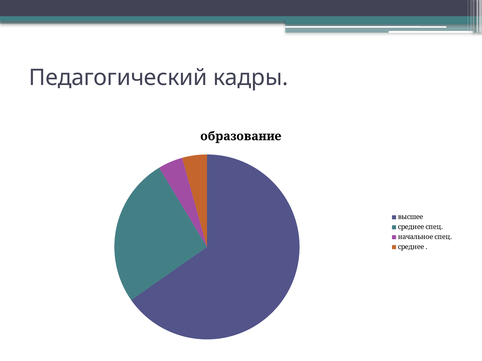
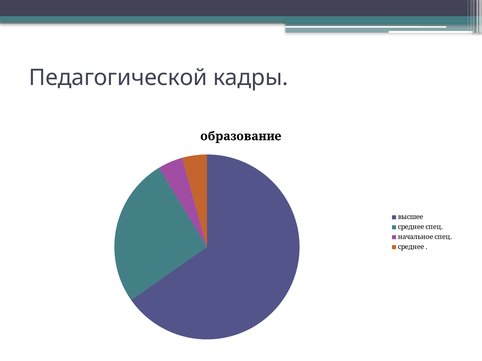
Педагогический: Педагогический -> Педагогической (118, 78)
